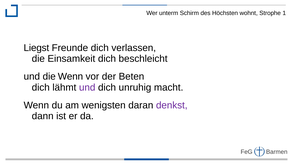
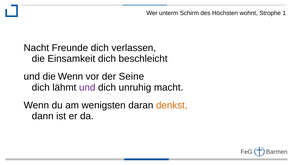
Liegst: Liegst -> Nacht (36, 48)
Beten: Beten -> Seine (131, 76)
denkst colour: purple -> orange (172, 105)
